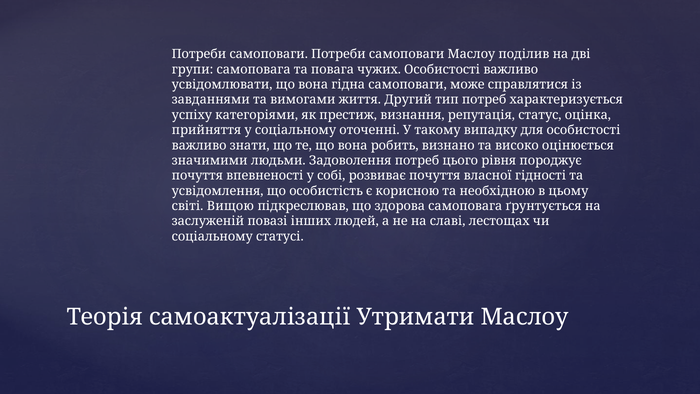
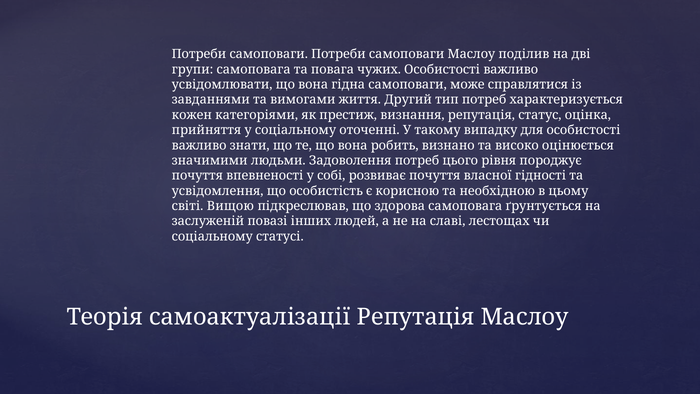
успіху: успіху -> кожен (192, 115)
самоактуалізації Утримати: Утримати -> Репутація (416, 317)
